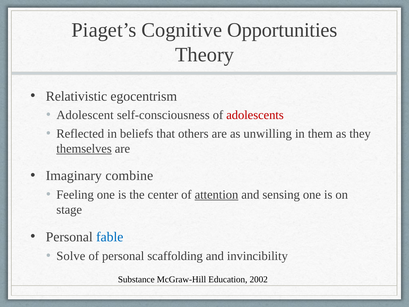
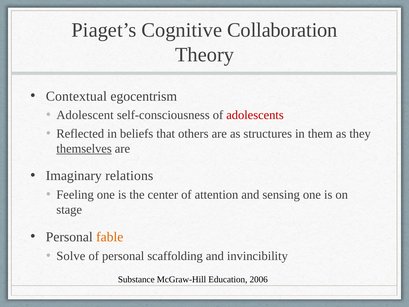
Opportunities: Opportunities -> Collaboration (282, 30)
Relativistic: Relativistic -> Contextual (76, 96)
unwilling: unwilling -> structures (268, 133)
combine: combine -> relations (129, 176)
attention underline: present -> none (216, 195)
fable colour: blue -> orange (110, 237)
2002: 2002 -> 2006 (259, 279)
